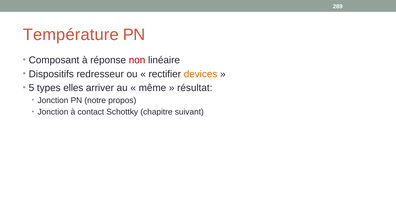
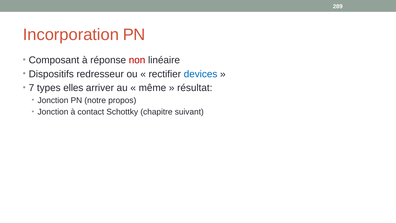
Température: Température -> Incorporation (71, 35)
devices colour: orange -> blue (201, 74)
5: 5 -> 7 (31, 88)
